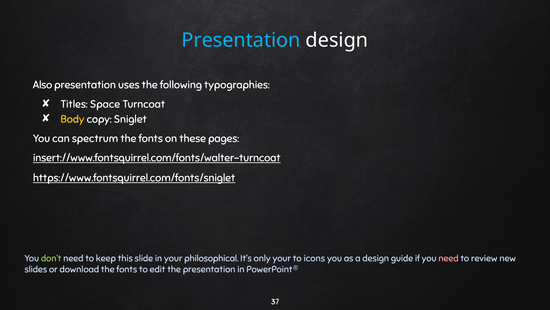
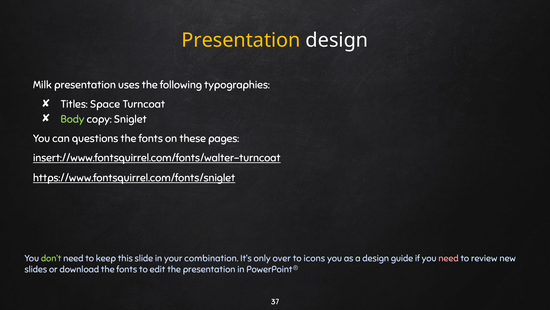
Presentation colour: light blue -> yellow (241, 40)
Also: Also -> Milk (42, 85)
Body colour: yellow -> light green (72, 119)
spectrum: spectrum -> questions (95, 138)
philosophical: philosophical -> combination (211, 258)
only your: your -> over (282, 258)
